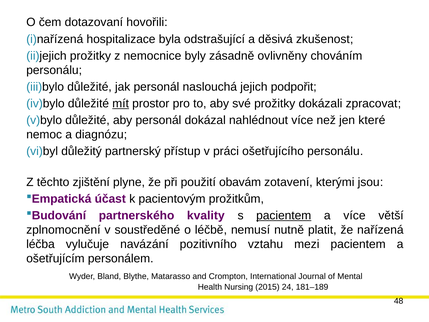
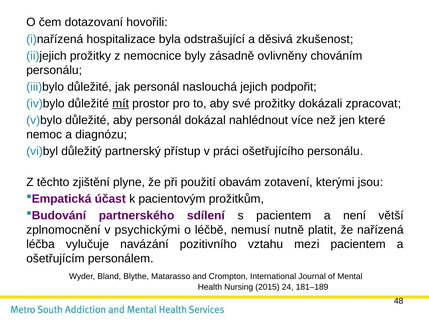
kvality: kvality -> sdílení (206, 215)
pacientem underline: present -> none (284, 215)
a více: více -> není (355, 215)
soustředěné: soustředěné -> psychickými (147, 230)
